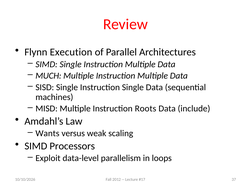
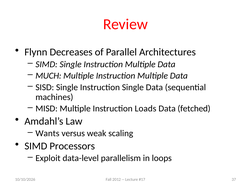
Execution: Execution -> Decreases (71, 52)
Roots: Roots -> Loads (146, 109)
include: include -> fetched (194, 109)
